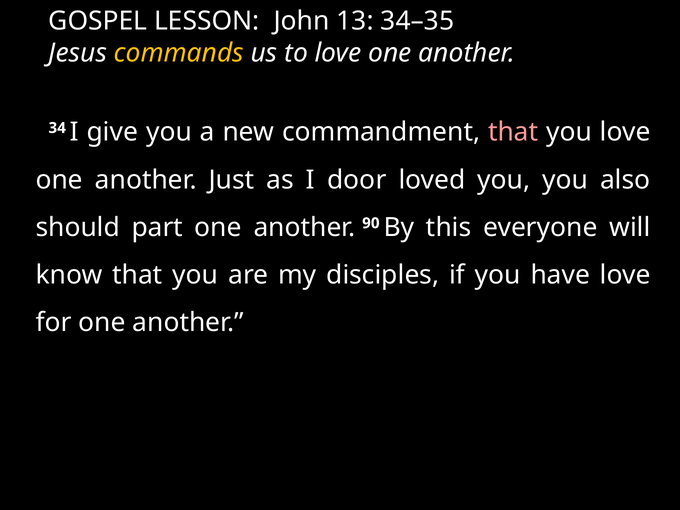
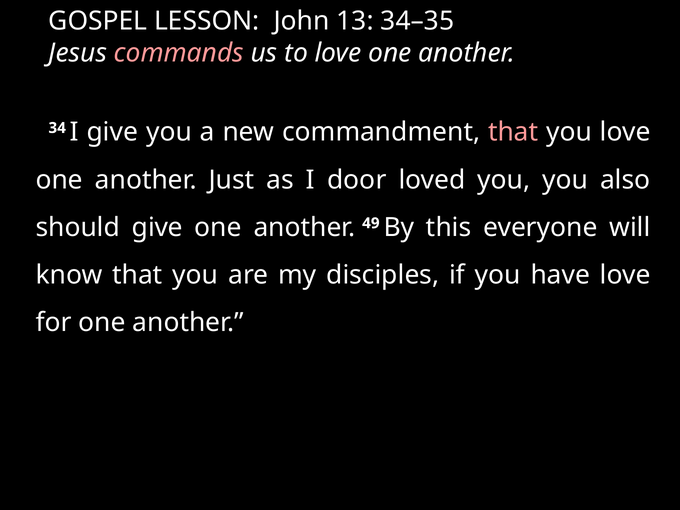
commands colour: yellow -> pink (179, 53)
should part: part -> give (157, 227)
90: 90 -> 49 (371, 223)
